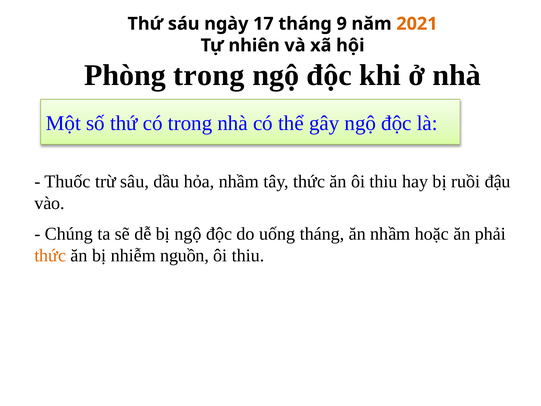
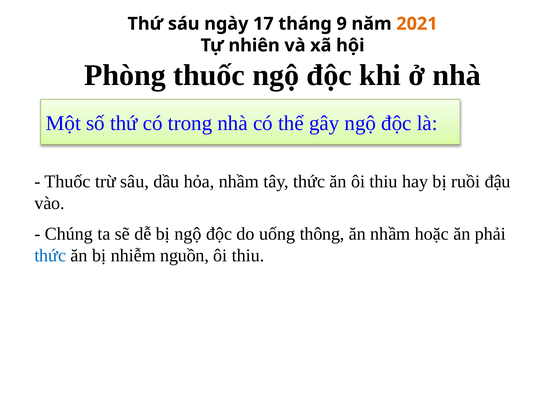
Phòng trong: trong -> thuốc (209, 75)
uống tháng: tháng -> thông (322, 234)
thức colour: orange -> blue (50, 255)
